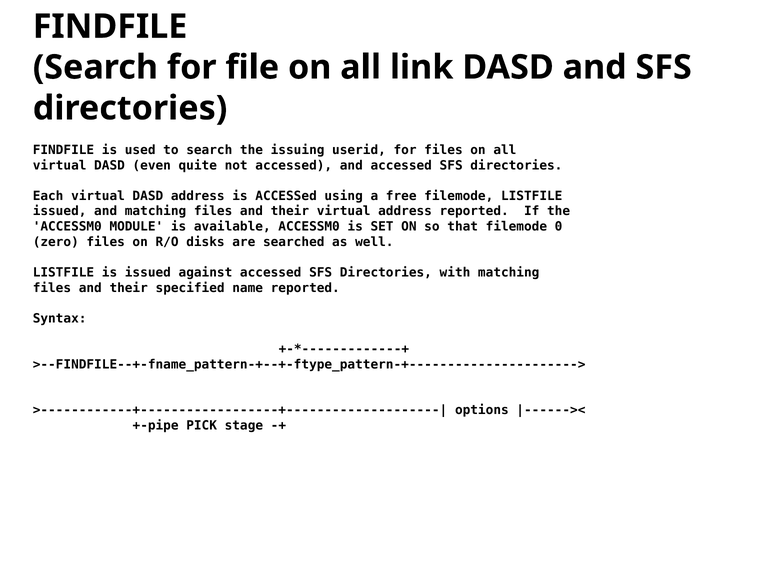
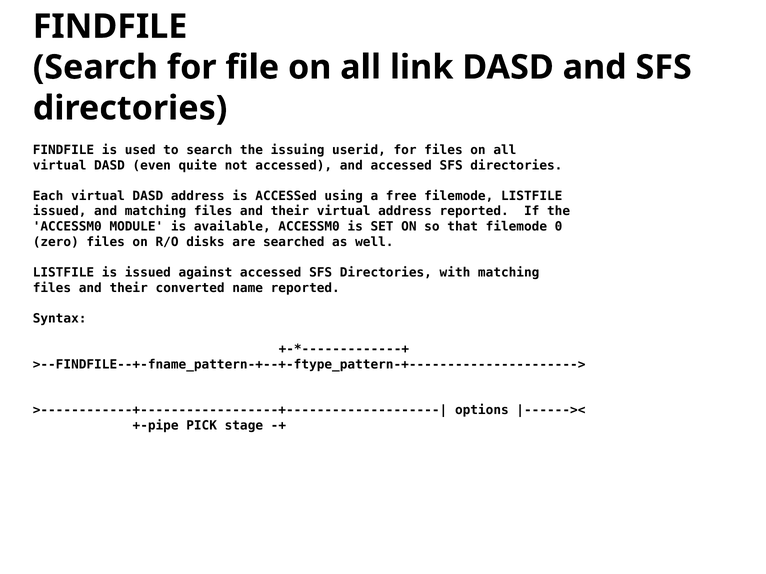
specified: specified -> converted (190, 288)
